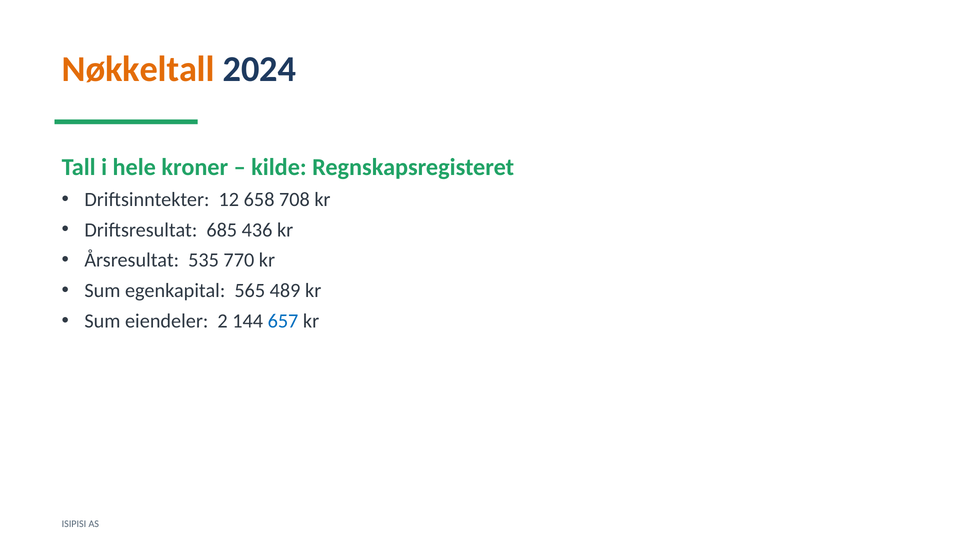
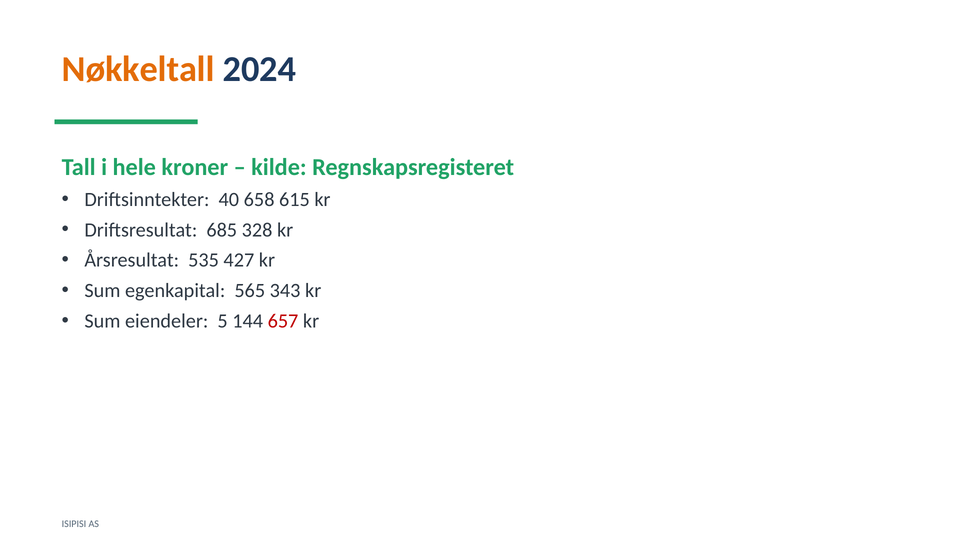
12: 12 -> 40 (229, 199)
708: 708 -> 615 (294, 199)
436: 436 -> 328 (257, 230)
770: 770 -> 427 (239, 260)
489: 489 -> 343 (285, 290)
2: 2 -> 5 (223, 321)
657 colour: blue -> red (283, 321)
